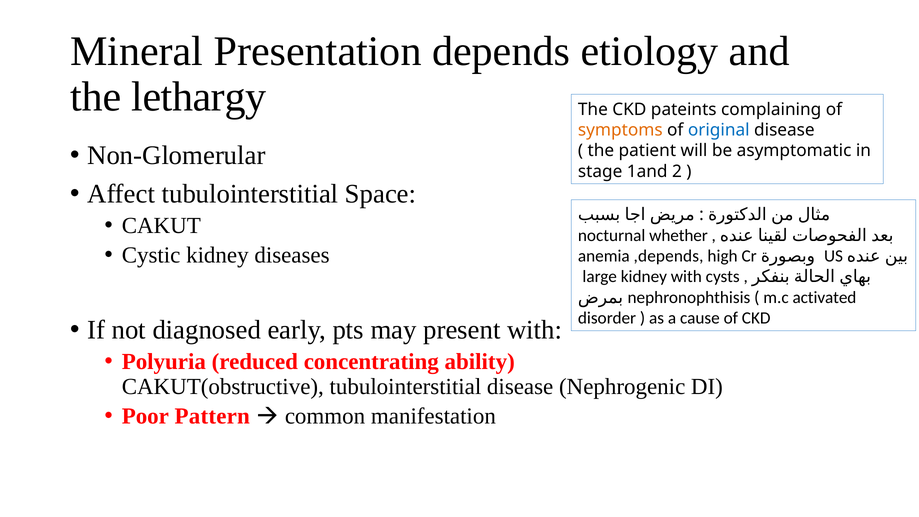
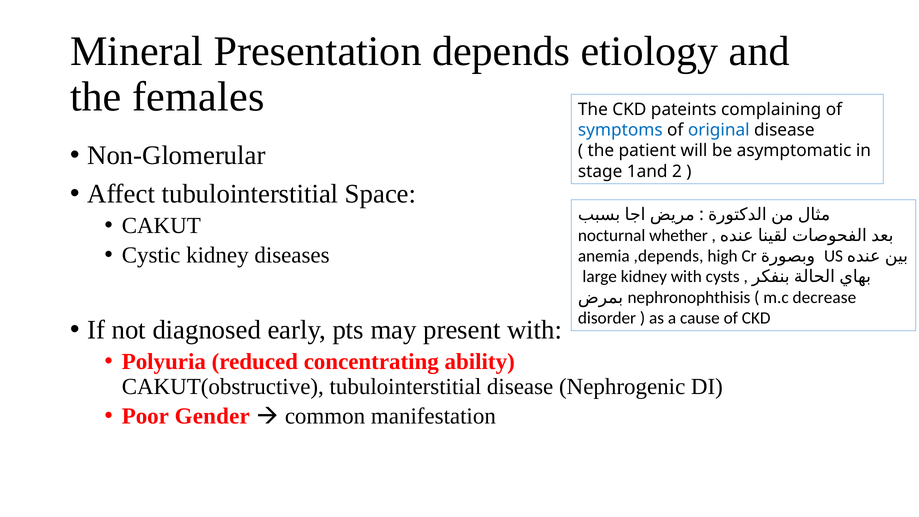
lethargy: lethargy -> females (198, 97)
symptoms colour: orange -> blue (620, 130)
activated: activated -> decrease (824, 297)
Pattern: Pattern -> Gender (212, 416)
